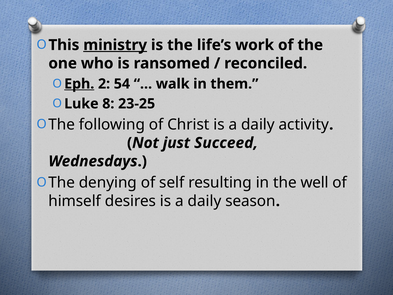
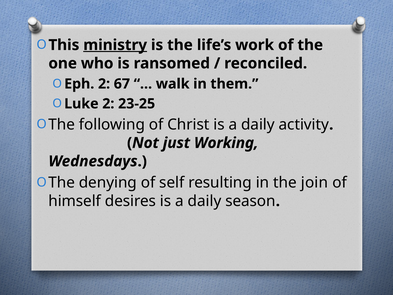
Eph underline: present -> none (79, 84)
54: 54 -> 67 (122, 84)
Luke 8: 8 -> 2 (108, 104)
Succeed: Succeed -> Working (226, 143)
well: well -> join (314, 183)
